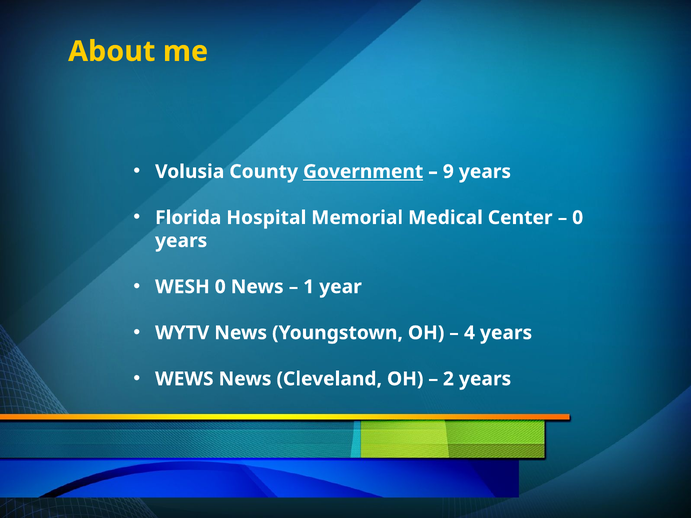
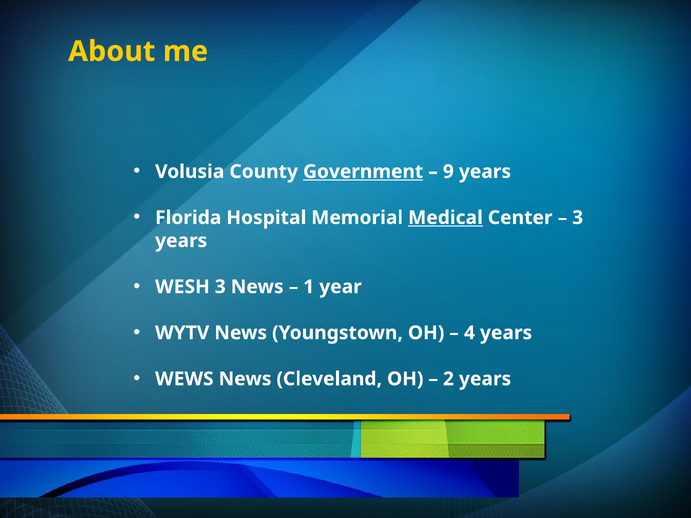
Medical underline: none -> present (445, 218)
0: 0 -> 3 (578, 218)
WESH 0: 0 -> 3 (220, 287)
